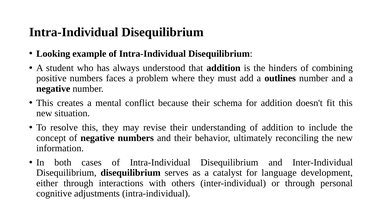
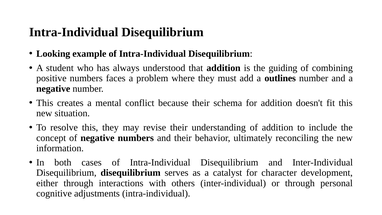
hinders: hinders -> guiding (283, 68)
language: language -> character (279, 173)
